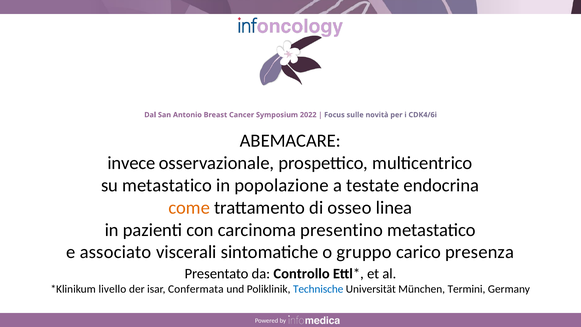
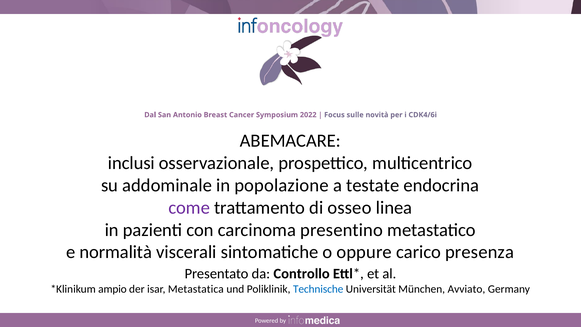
invece: invece -> inclusi (131, 163)
su metastatico: metastatico -> addominale (167, 185)
come colour: orange -> purple (189, 208)
associato: associato -> normalità (116, 252)
gruppo: gruppo -> oppure (364, 252)
livello: livello -> ampio (112, 289)
Confermata: Confermata -> Metastatica (196, 289)
Termini: Termini -> Avviato (466, 289)
